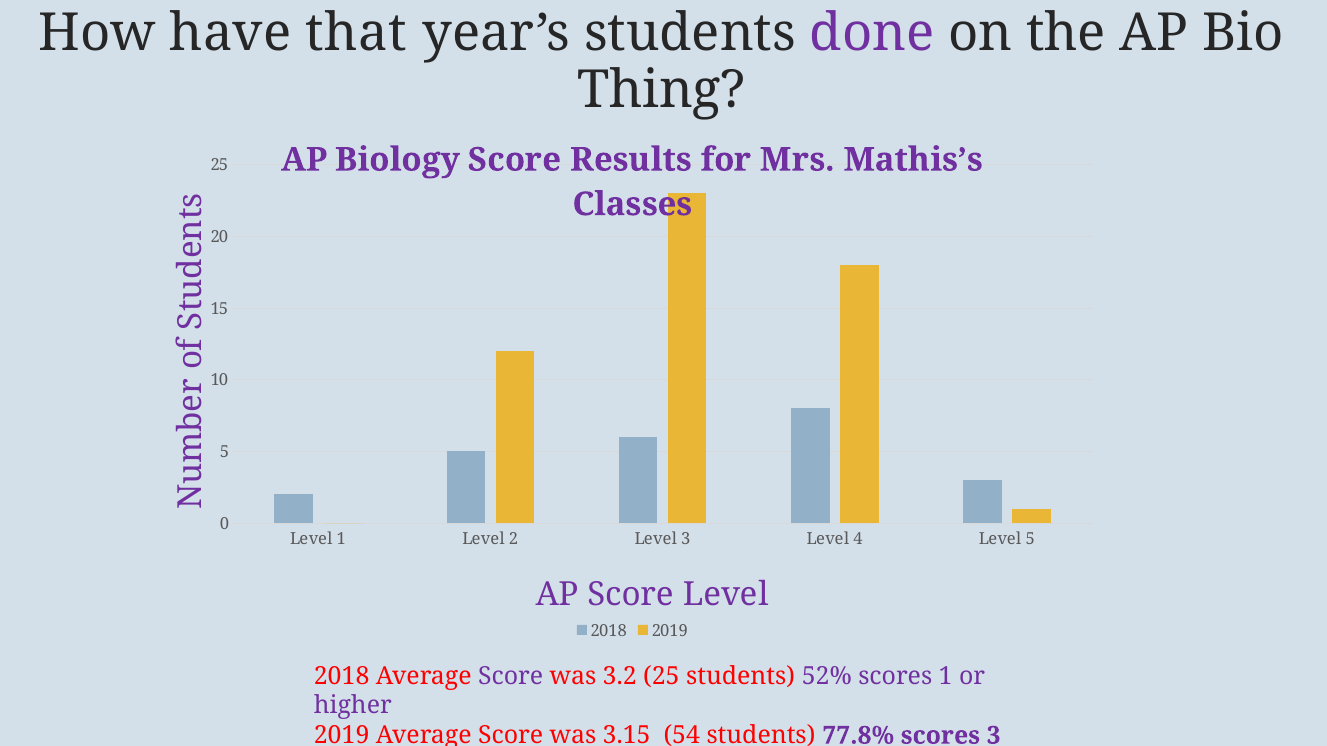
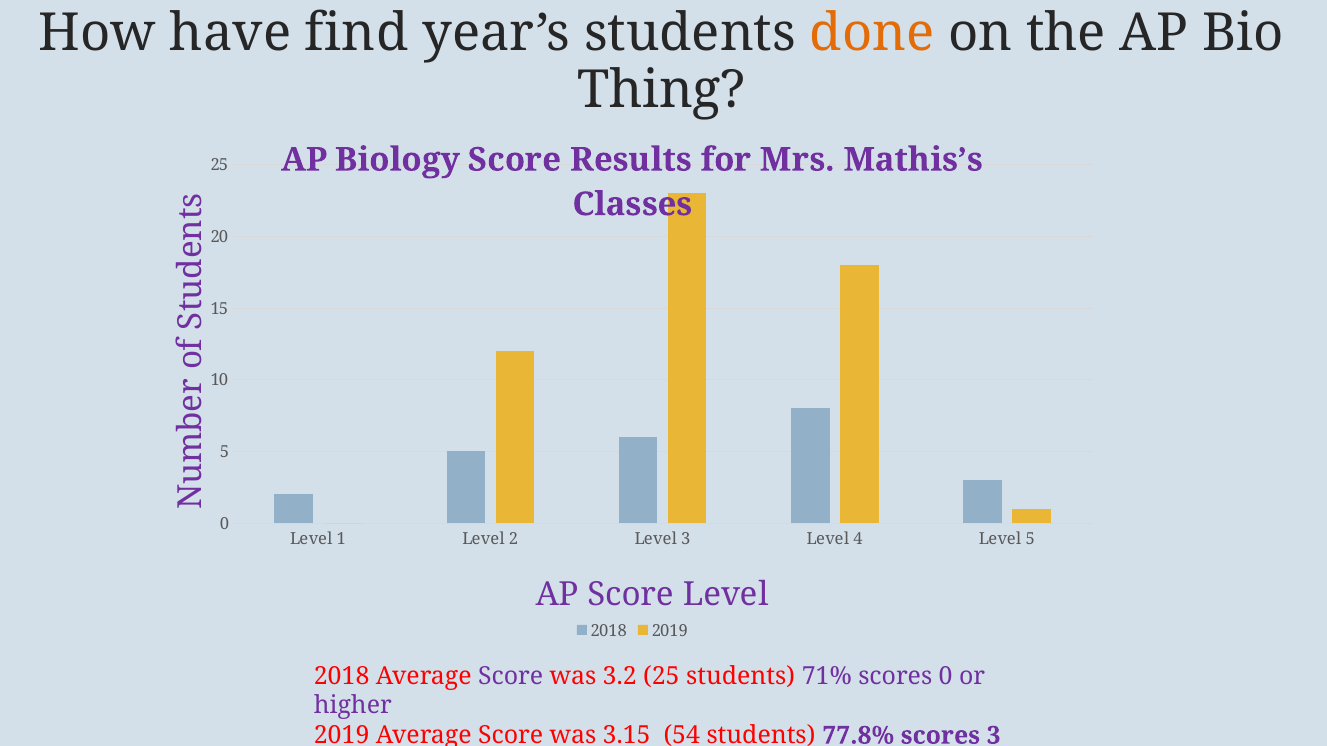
that: that -> find (357, 33)
done colour: purple -> orange (872, 33)
52%: 52% -> 71% (827, 676)
scores 1: 1 -> 0 (946, 676)
